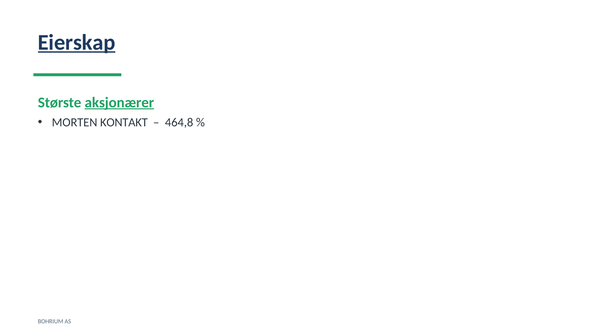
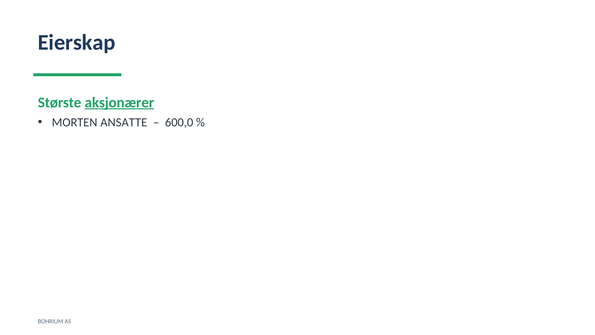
Eierskap underline: present -> none (77, 42)
KONTAKT: KONTAKT -> ANSATTE (124, 122)
464,8: 464,8 -> 600,0 (179, 122)
